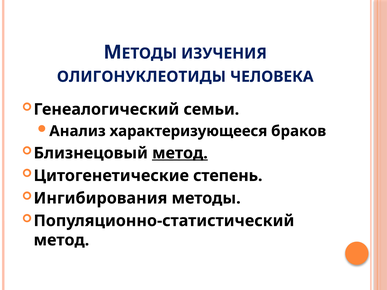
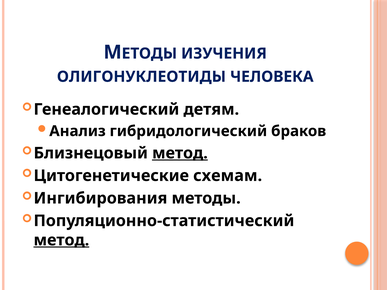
семьи: семьи -> детям (211, 109)
характеризующееся: характеризующееся -> гибридологический (188, 131)
степень: степень -> схемам (228, 176)
метод underline: none -> present (61, 240)
